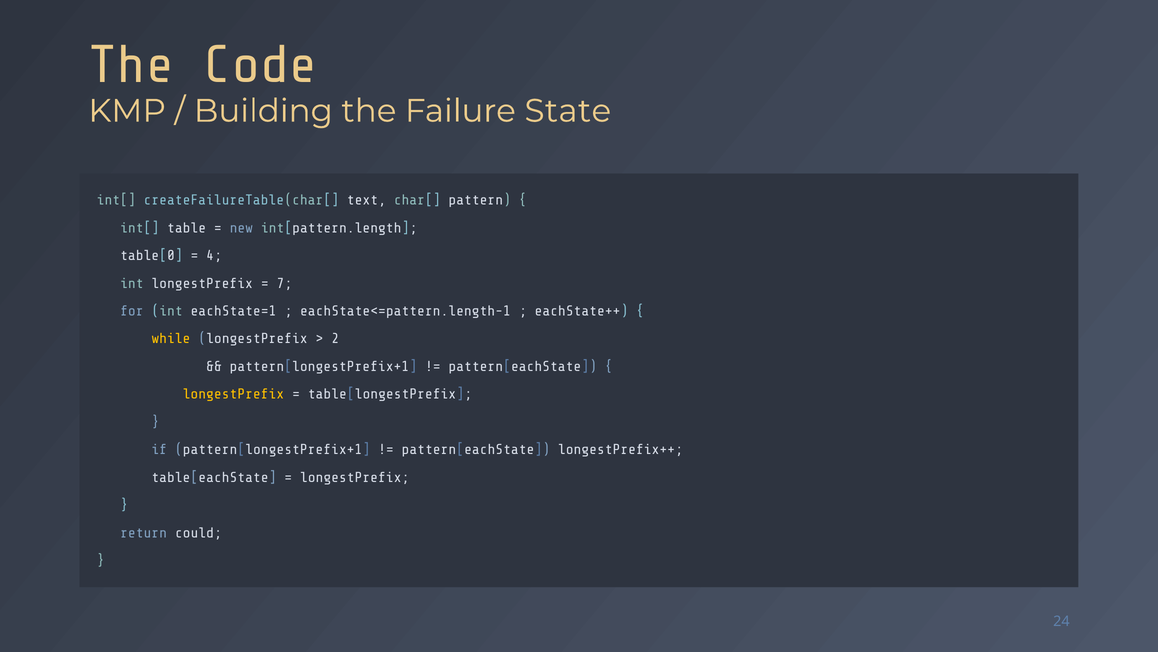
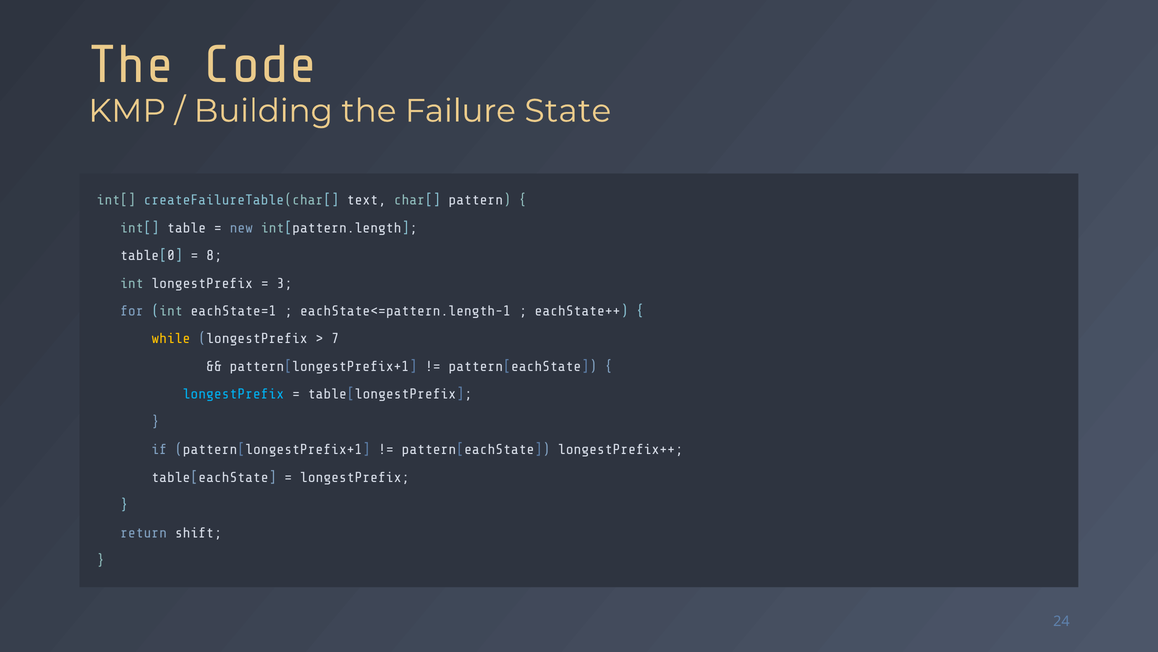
4: 4 -> 8 (214, 255)
7: 7 -> 3 (284, 283)
2: 2 -> 7 (335, 338)
longestPrefix colour: yellow -> light blue (233, 394)
could: could -> shift (198, 532)
